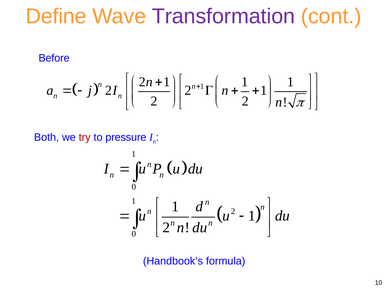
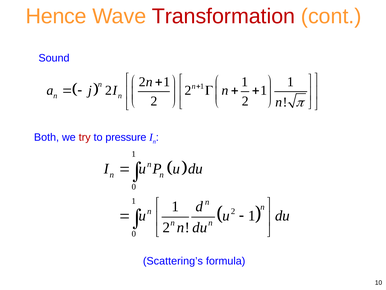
Define: Define -> Hence (56, 16)
Transformation colour: purple -> red (223, 16)
Before: Before -> Sound (54, 58)
Handbook’s: Handbook’s -> Scattering’s (173, 261)
